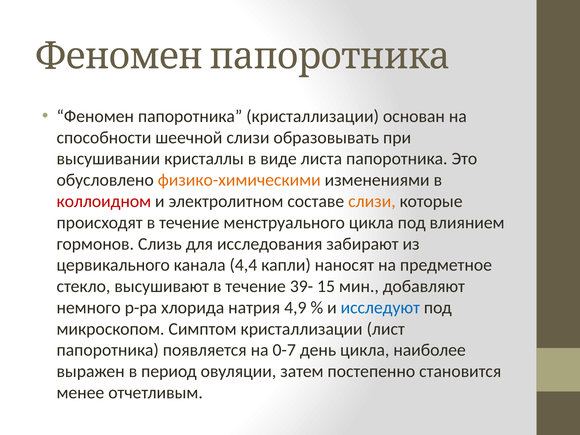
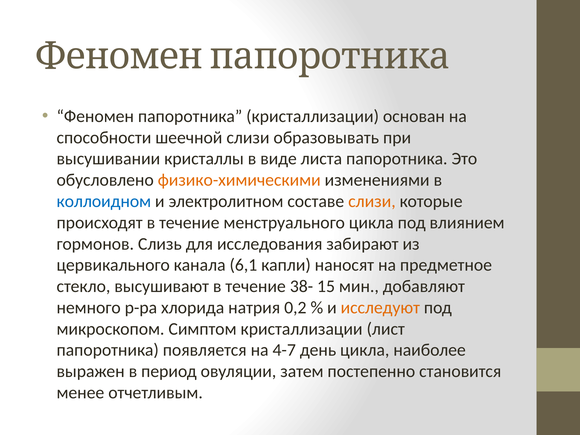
коллоидном colour: red -> blue (104, 201)
4,4: 4,4 -> 6,1 (243, 265)
39-: 39- -> 38- (301, 286)
4,9: 4,9 -> 0,2 (295, 308)
исследуют colour: blue -> orange (380, 308)
0-7: 0-7 -> 4-7 (284, 350)
